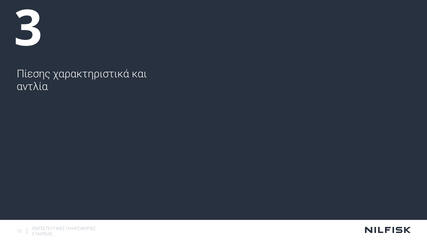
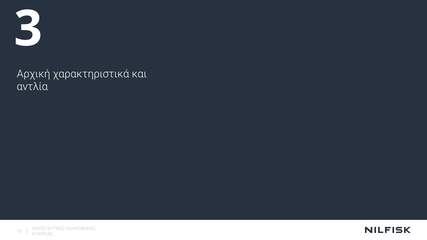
Πίεσης: Πίεσης -> Αρχική (34, 74)
